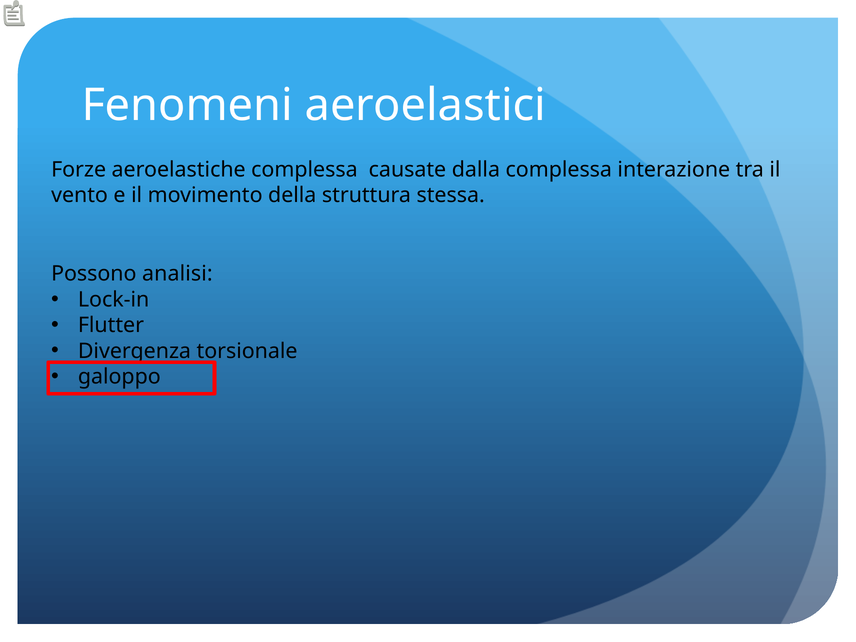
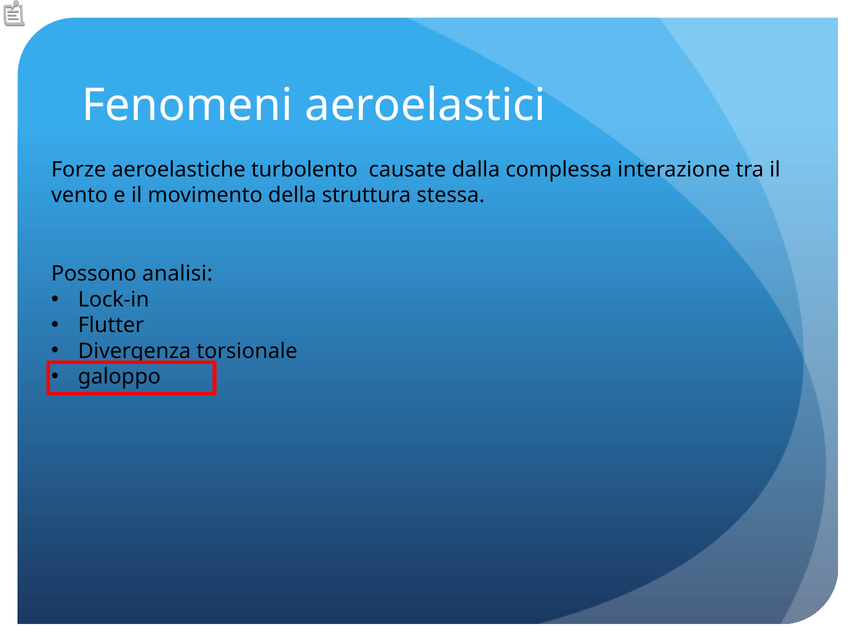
aeroelastiche complessa: complessa -> turbolento (304, 170)
